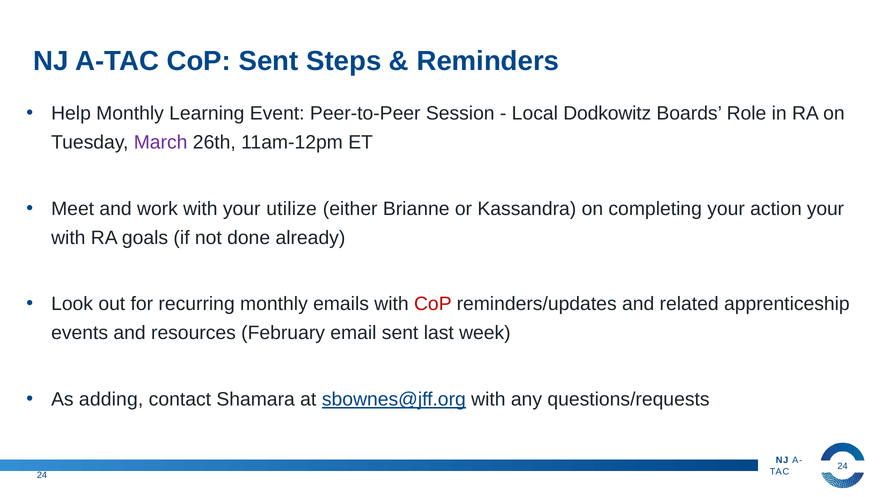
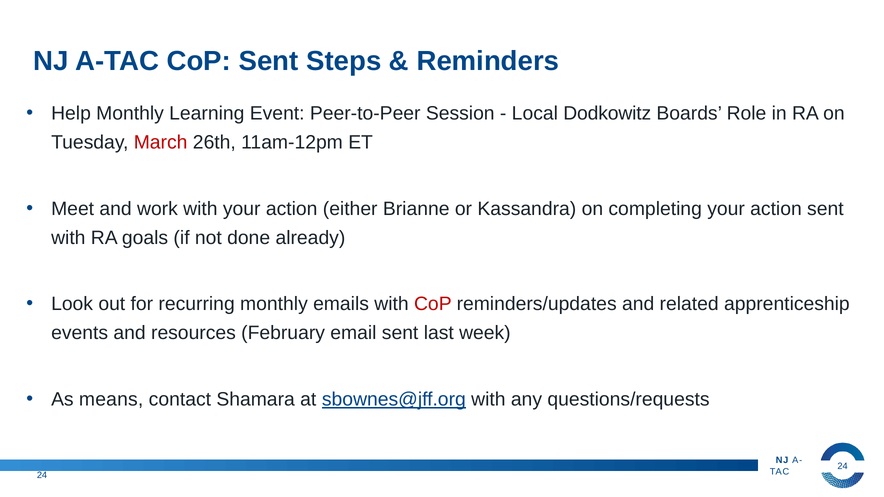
March colour: purple -> red (161, 143)
with your utilize: utilize -> action (292, 209)
action your: your -> sent (825, 209)
adding: adding -> means (111, 399)
